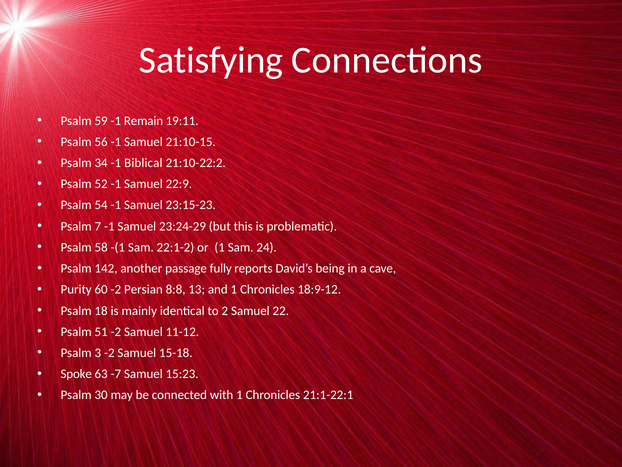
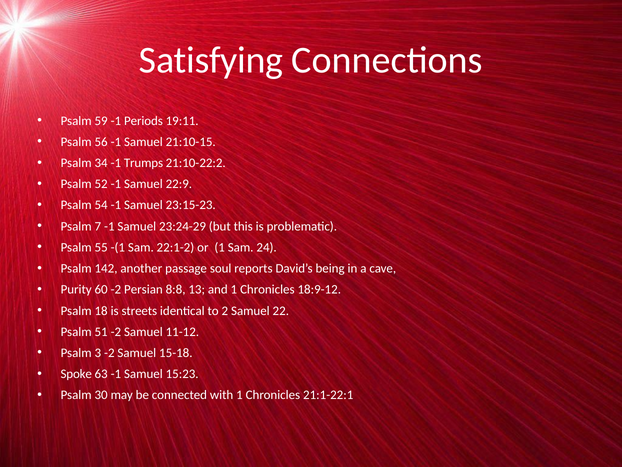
Remain: Remain -> Periods (143, 121)
Biblical: Biblical -> Trumps (144, 163)
58: 58 -> 55 (101, 247)
fully: fully -> soul (221, 268)
mainly: mainly -> streets (139, 310)
63 -7: -7 -> -1 (116, 374)
